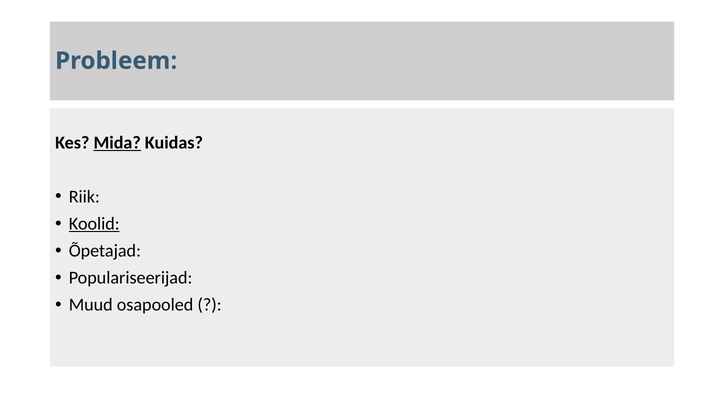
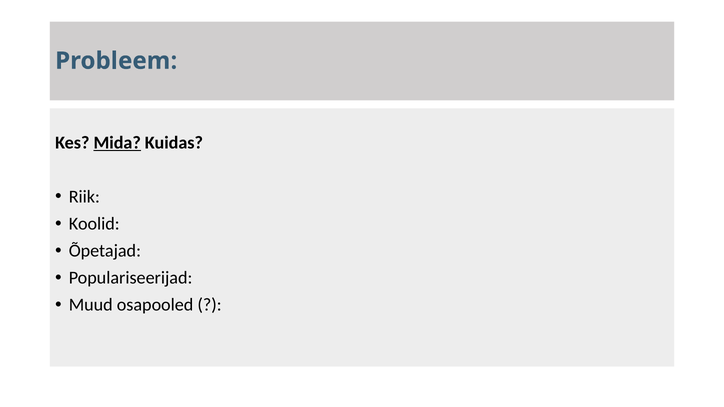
Koolid underline: present -> none (94, 224)
